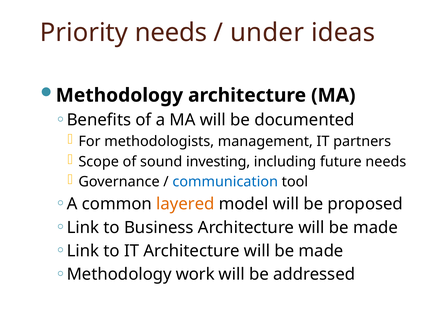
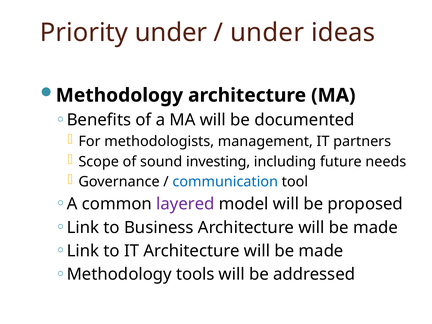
Priority needs: needs -> under (171, 32)
layered colour: orange -> purple (185, 204)
work: work -> tools (195, 274)
